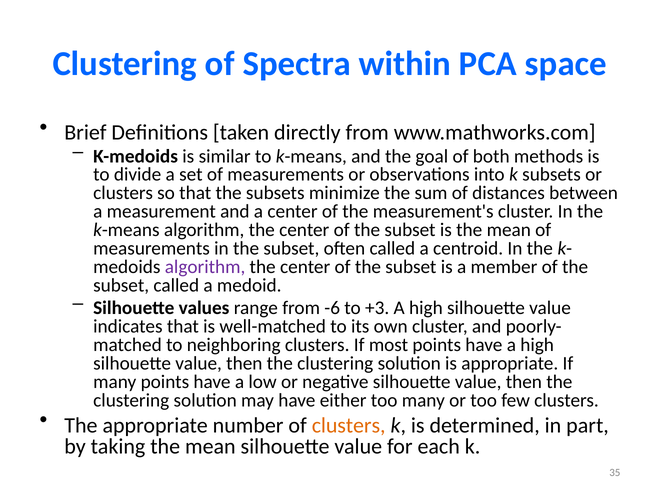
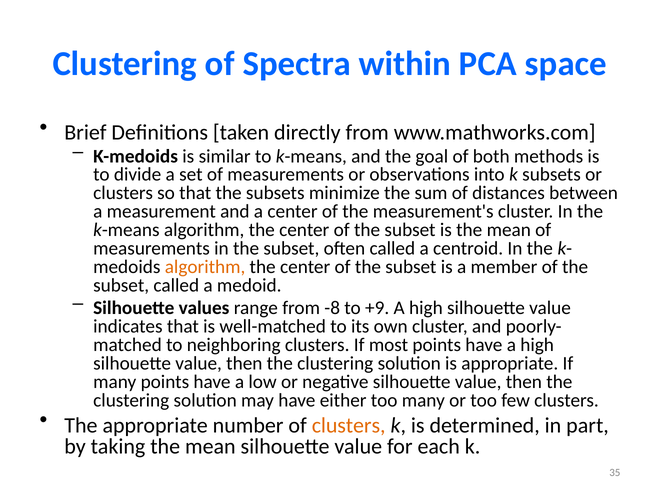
algorithm colour: purple -> orange (205, 267)
-6: -6 -> -8 (332, 308)
+3: +3 -> +9 (377, 308)
